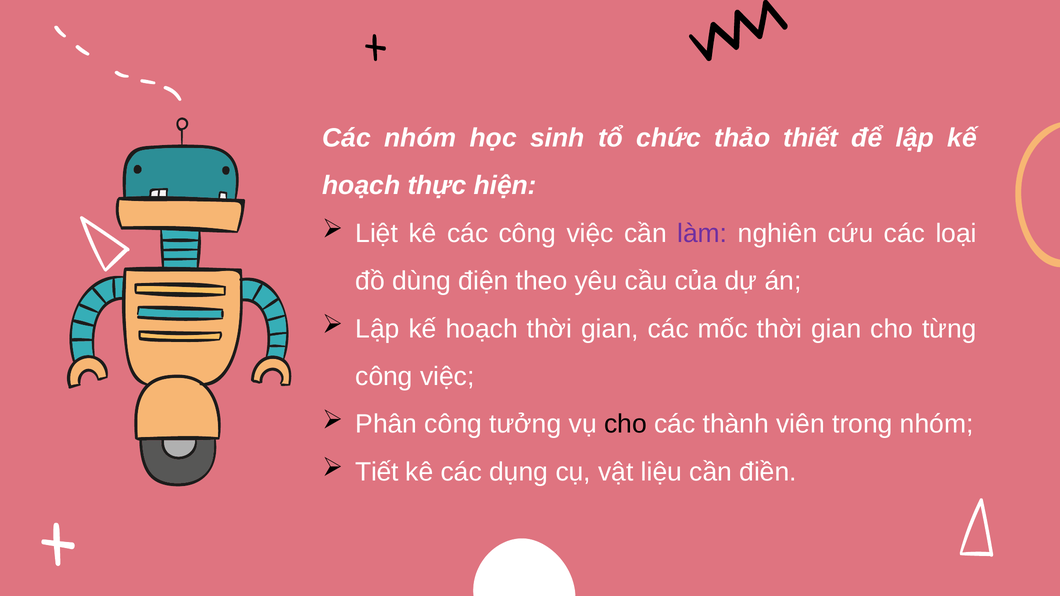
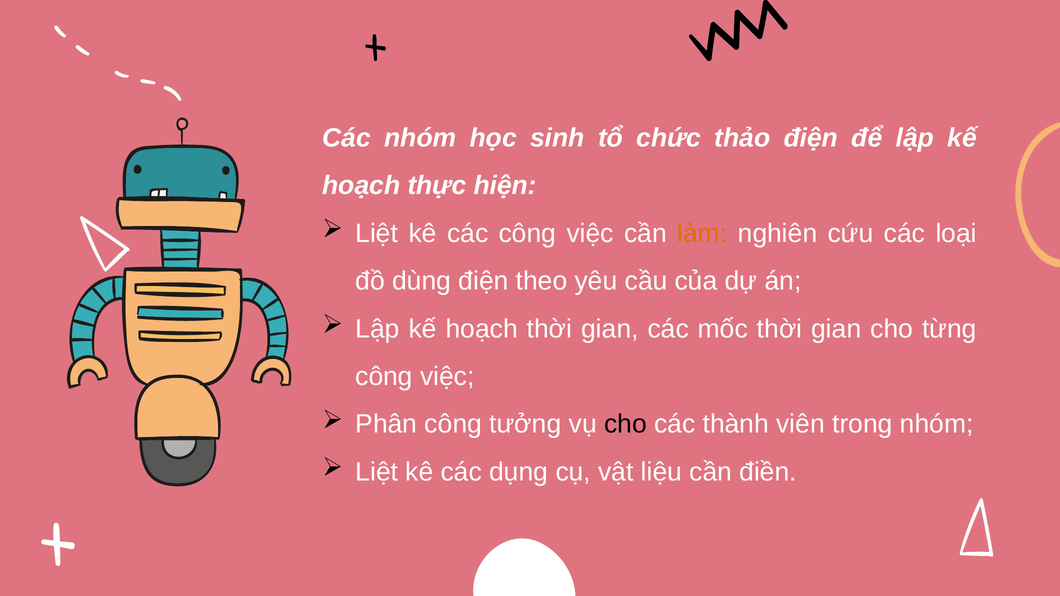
thảo thiết: thiết -> điện (811, 138)
làm colour: purple -> orange (702, 234)
Tiết: Tiết -> Liệt (377, 472)
